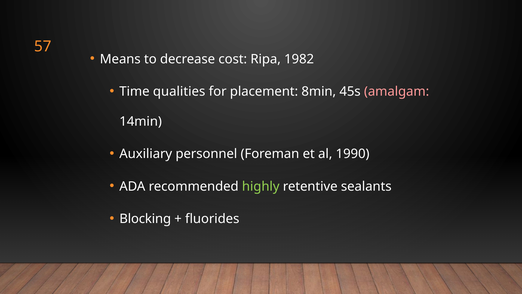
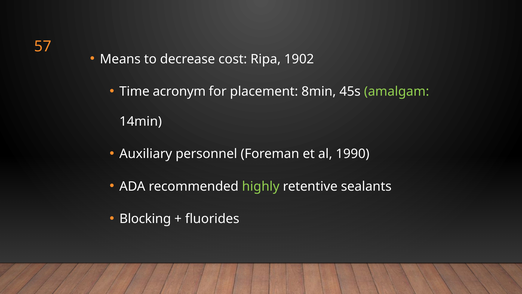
1982: 1982 -> 1902 (299, 59)
qualities: qualities -> acronym (179, 91)
amalgam colour: pink -> light green (397, 91)
